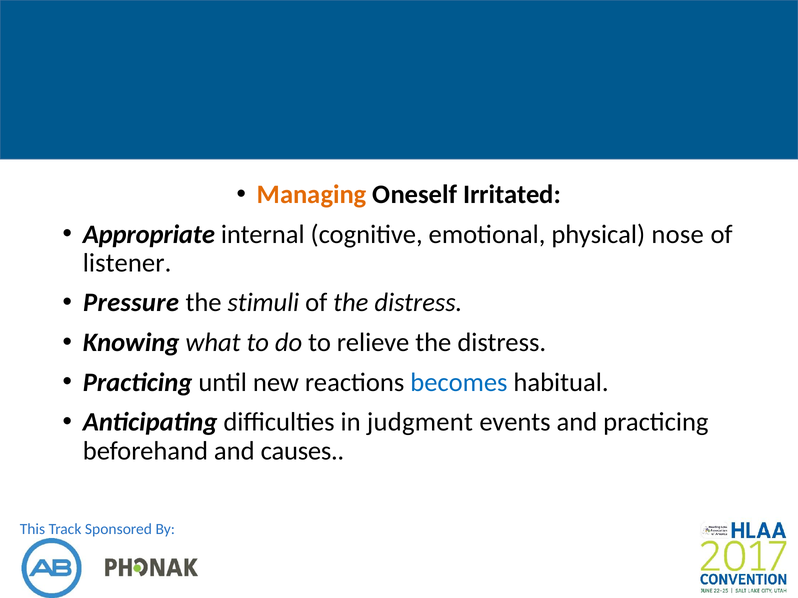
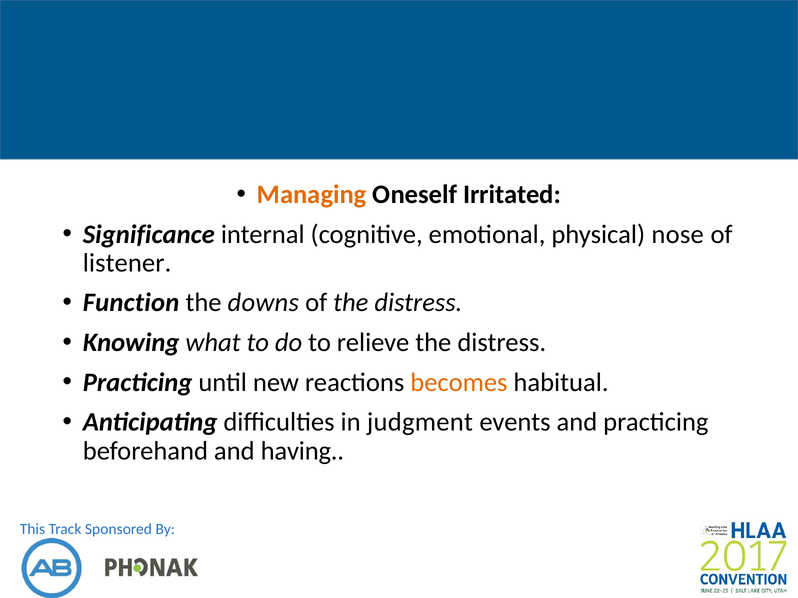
Appropriate: Appropriate -> Significance (149, 234)
Pressure: Pressure -> Function (131, 303)
stimuli: stimuli -> downs (263, 303)
becomes colour: blue -> orange (459, 383)
causes: causes -> having (302, 451)
